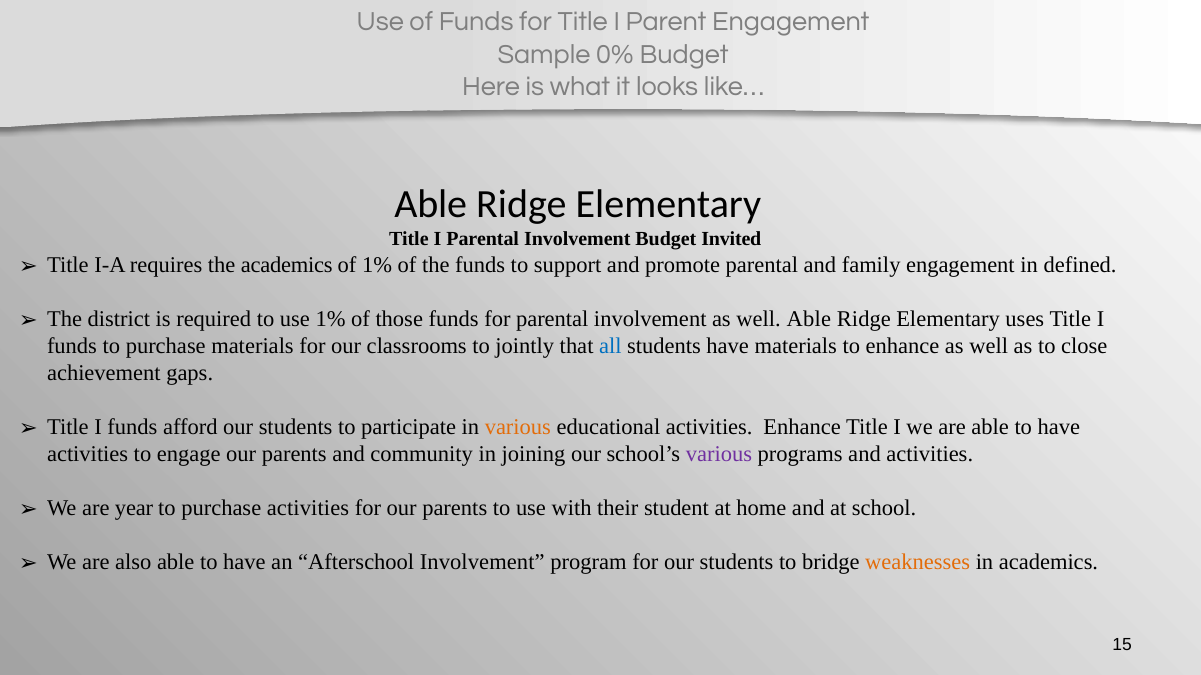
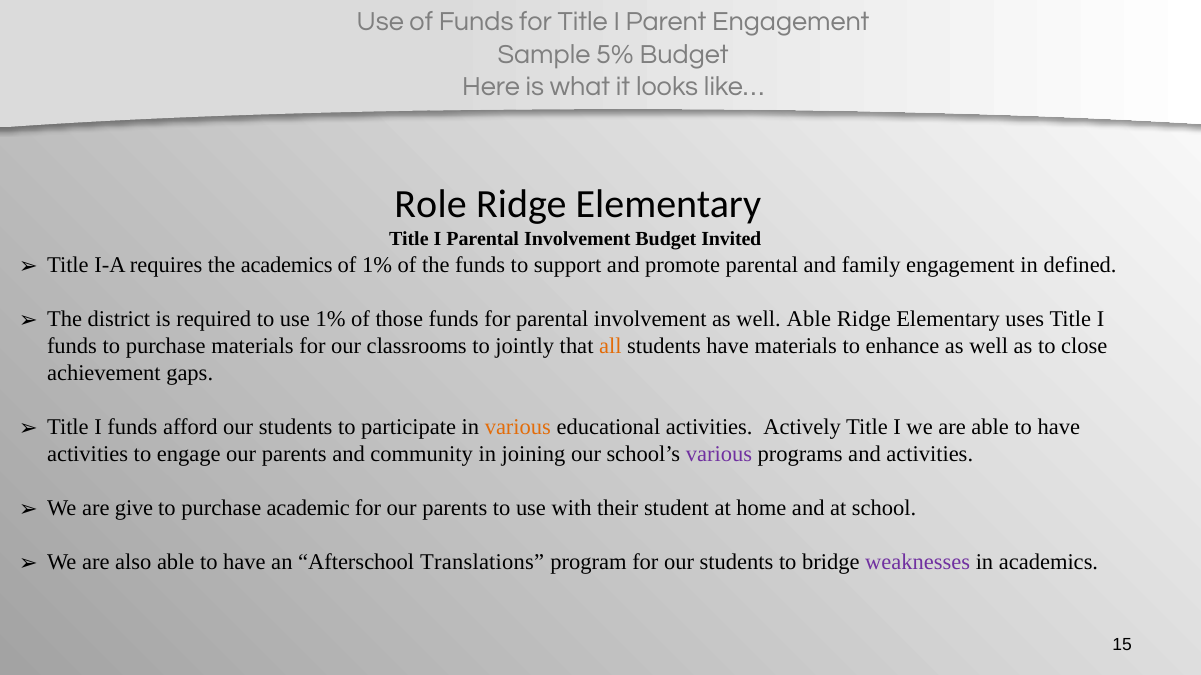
0%: 0% -> 5% (615, 54)
Able: Able -> Role (431, 205)
all colour: blue -> orange (610, 346)
activities Enhance: Enhance -> Actively (802, 427)
year: year -> give (134, 508)
purchase activities: activities -> academic (308, 508)
Afterschool Involvement: Involvement -> Translations (482, 562)
weaknesses colour: orange -> purple (918, 562)
